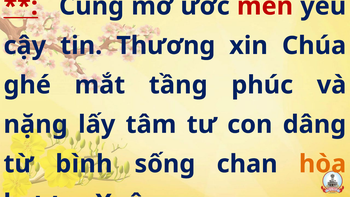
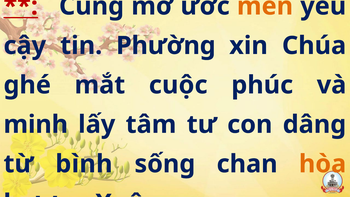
mến colour: red -> orange (265, 6)
Thương: Thương -> Phường (166, 46)
tầng: tầng -> cuộc (178, 85)
nặng: nặng -> minh (36, 124)
